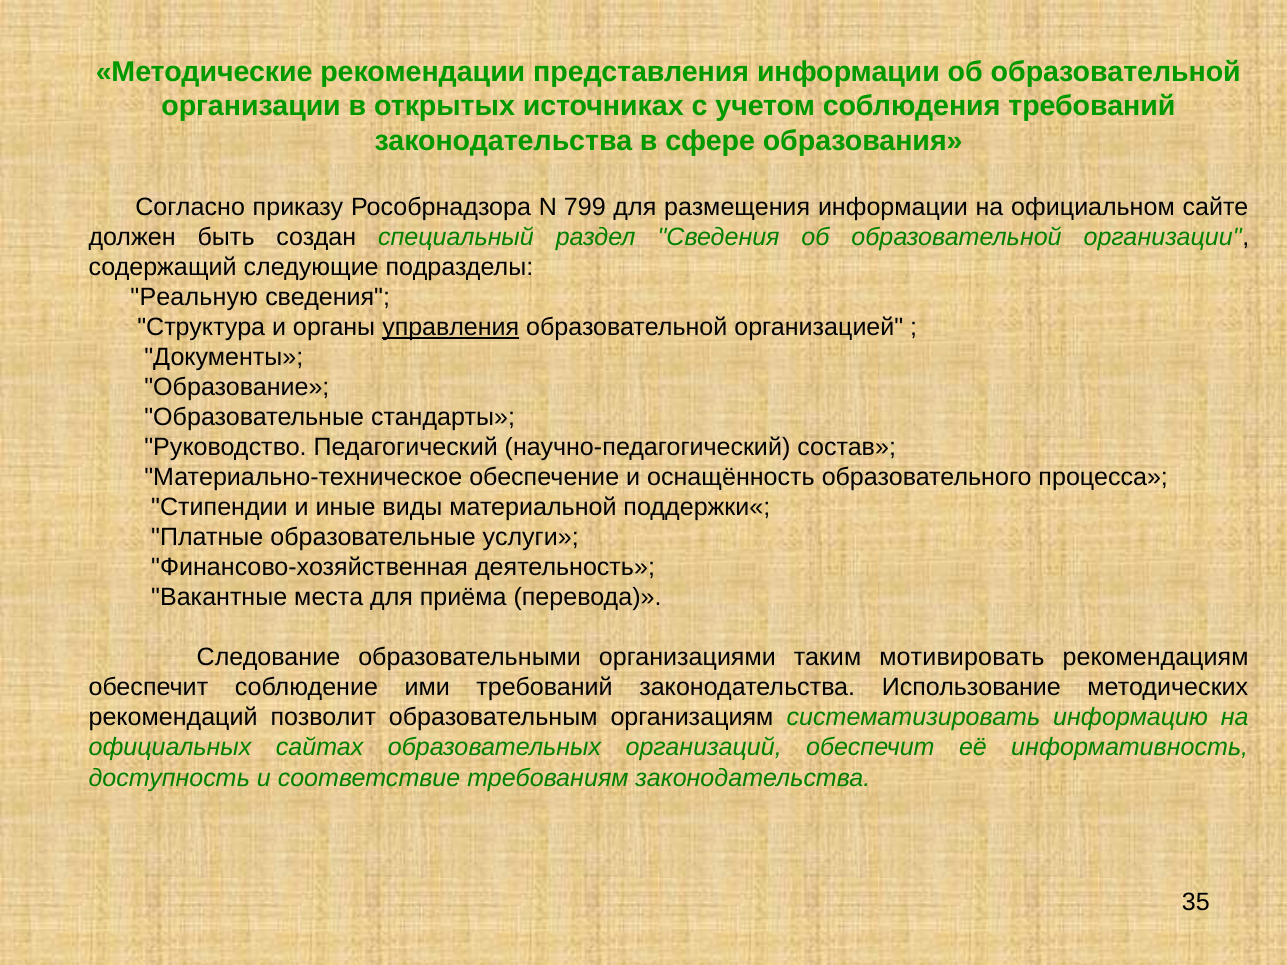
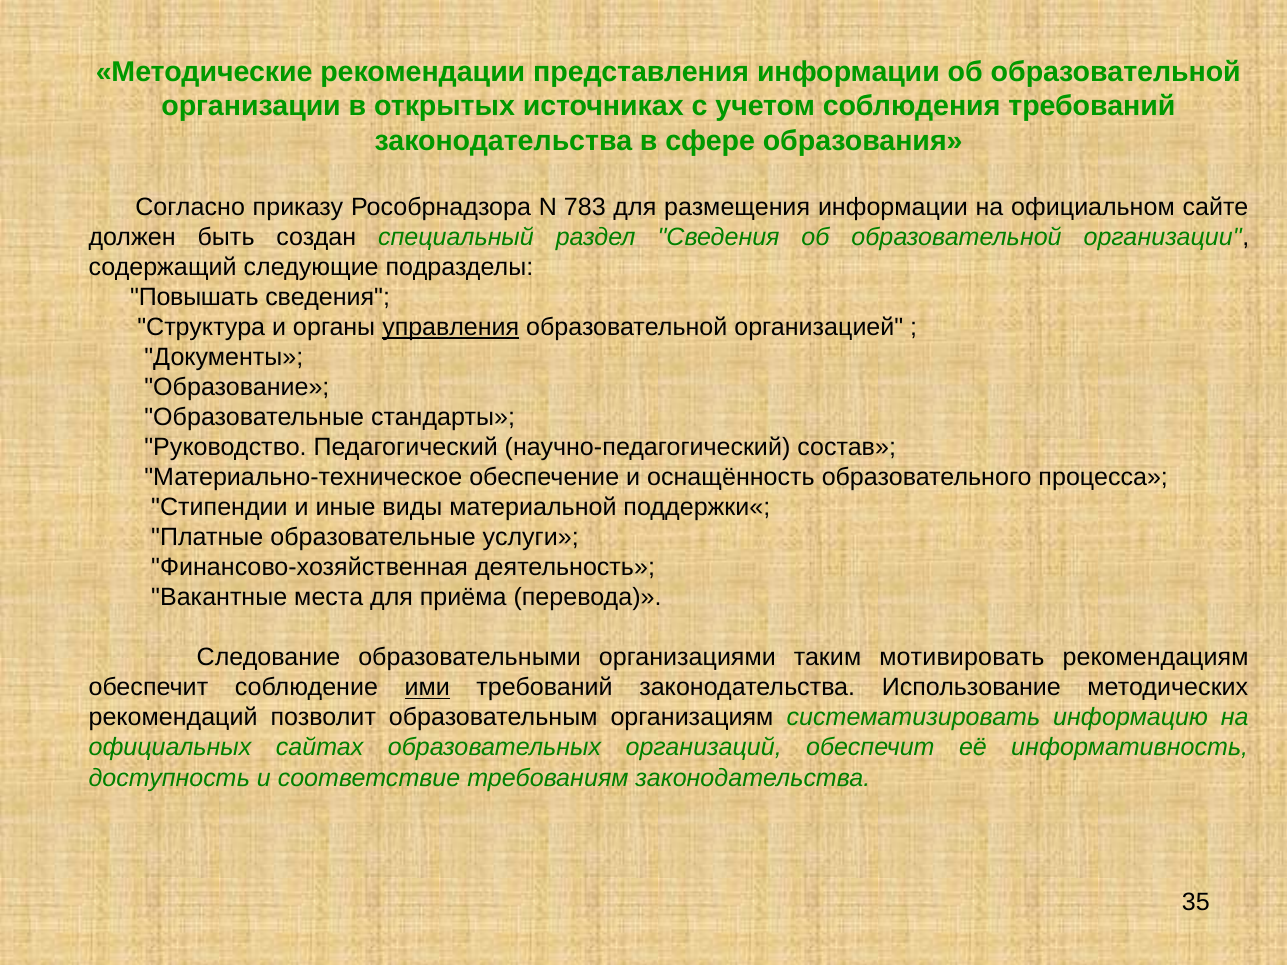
799: 799 -> 783 (585, 207)
Реальную: Реальную -> Повышать (194, 297)
ими underline: none -> present (427, 688)
